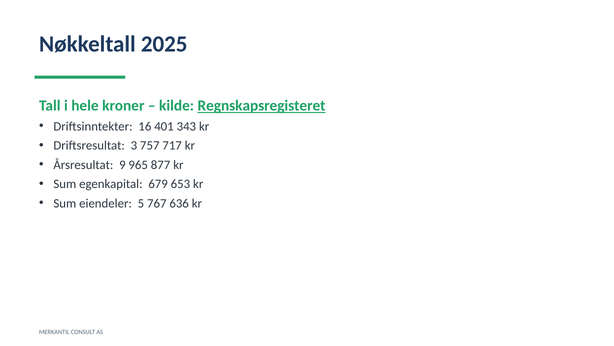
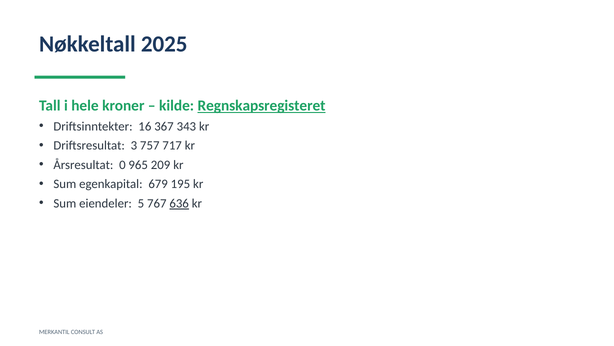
401: 401 -> 367 (164, 126)
9: 9 -> 0 (122, 165)
877: 877 -> 209 (161, 165)
653: 653 -> 195 (180, 184)
636 underline: none -> present (179, 203)
